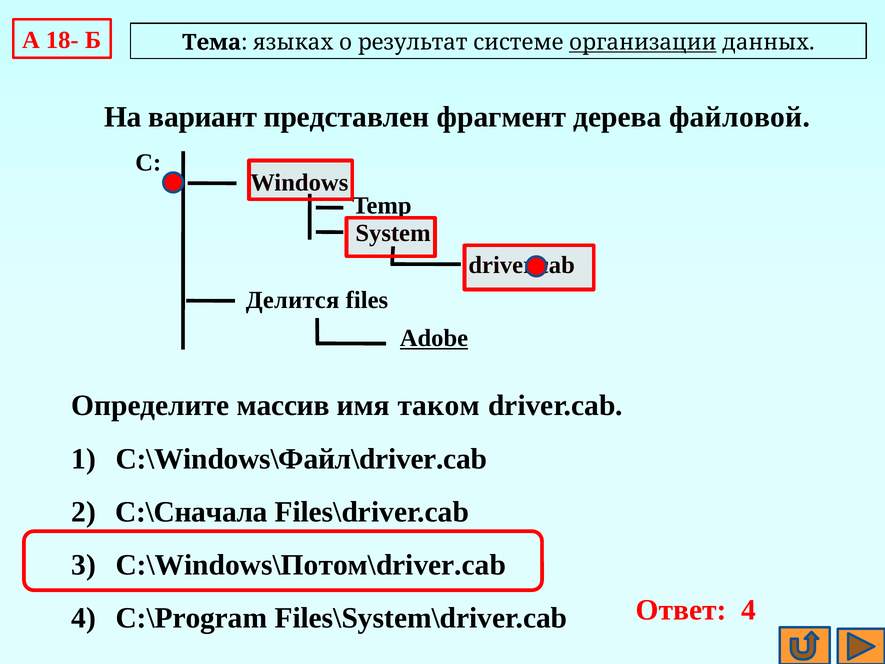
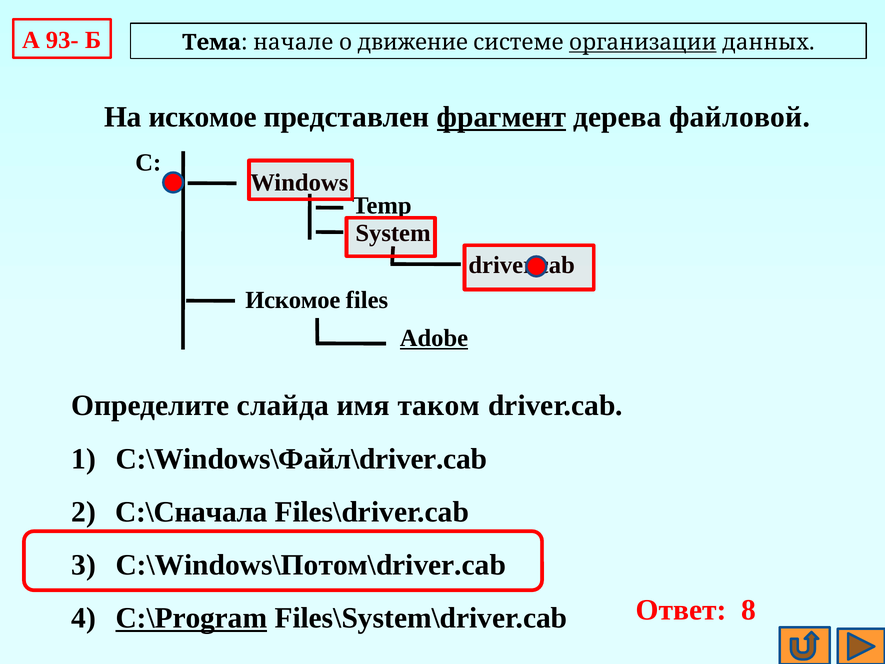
18-: 18- -> 93- (62, 40)
языках: языках -> начале (293, 42)
результат: результат -> движение (413, 42)
На вариант: вариант -> искомое (203, 117)
фрагмент underline: none -> present (502, 117)
Делится: Делится -> Искомое (293, 300)
массив: массив -> слайда (283, 406)
Ответ 4: 4 -> 8 (749, 610)
C:\Program underline: none -> present (191, 618)
